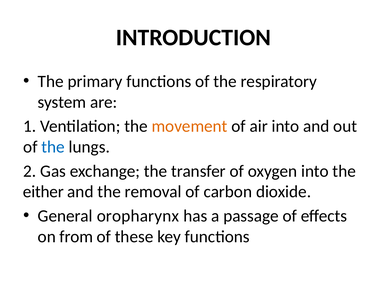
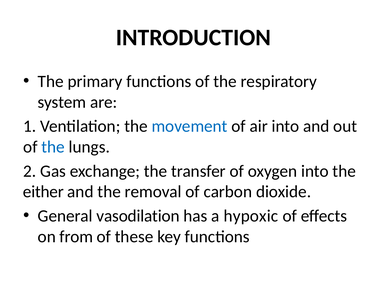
movement colour: orange -> blue (189, 126)
oropharynx: oropharynx -> vasodilation (138, 215)
passage: passage -> hypoxic (251, 215)
